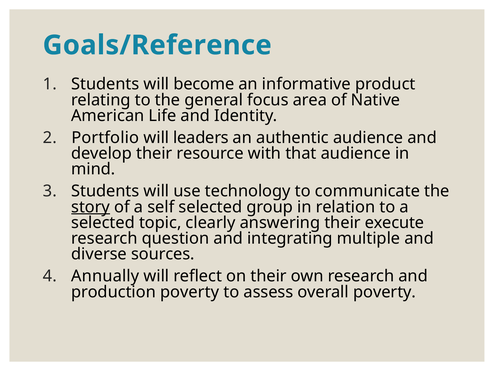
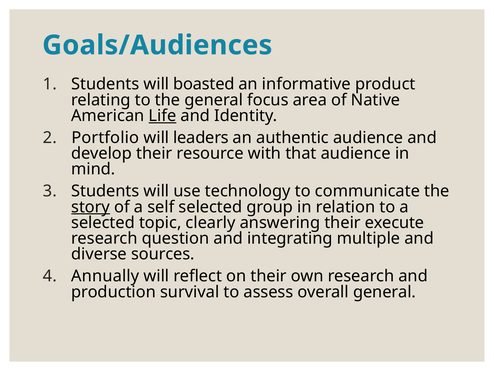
Goals/Reference: Goals/Reference -> Goals/Audiences (157, 45)
become: become -> boasted (204, 84)
Life underline: none -> present (162, 116)
production poverty: poverty -> survival (190, 292)
overall poverty: poverty -> general (385, 292)
